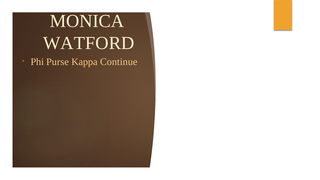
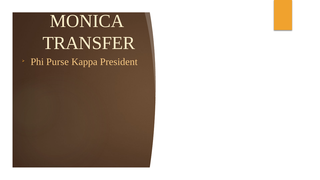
WATFORD: WATFORD -> TRANSFER (89, 43)
Continue: Continue -> President (119, 62)
